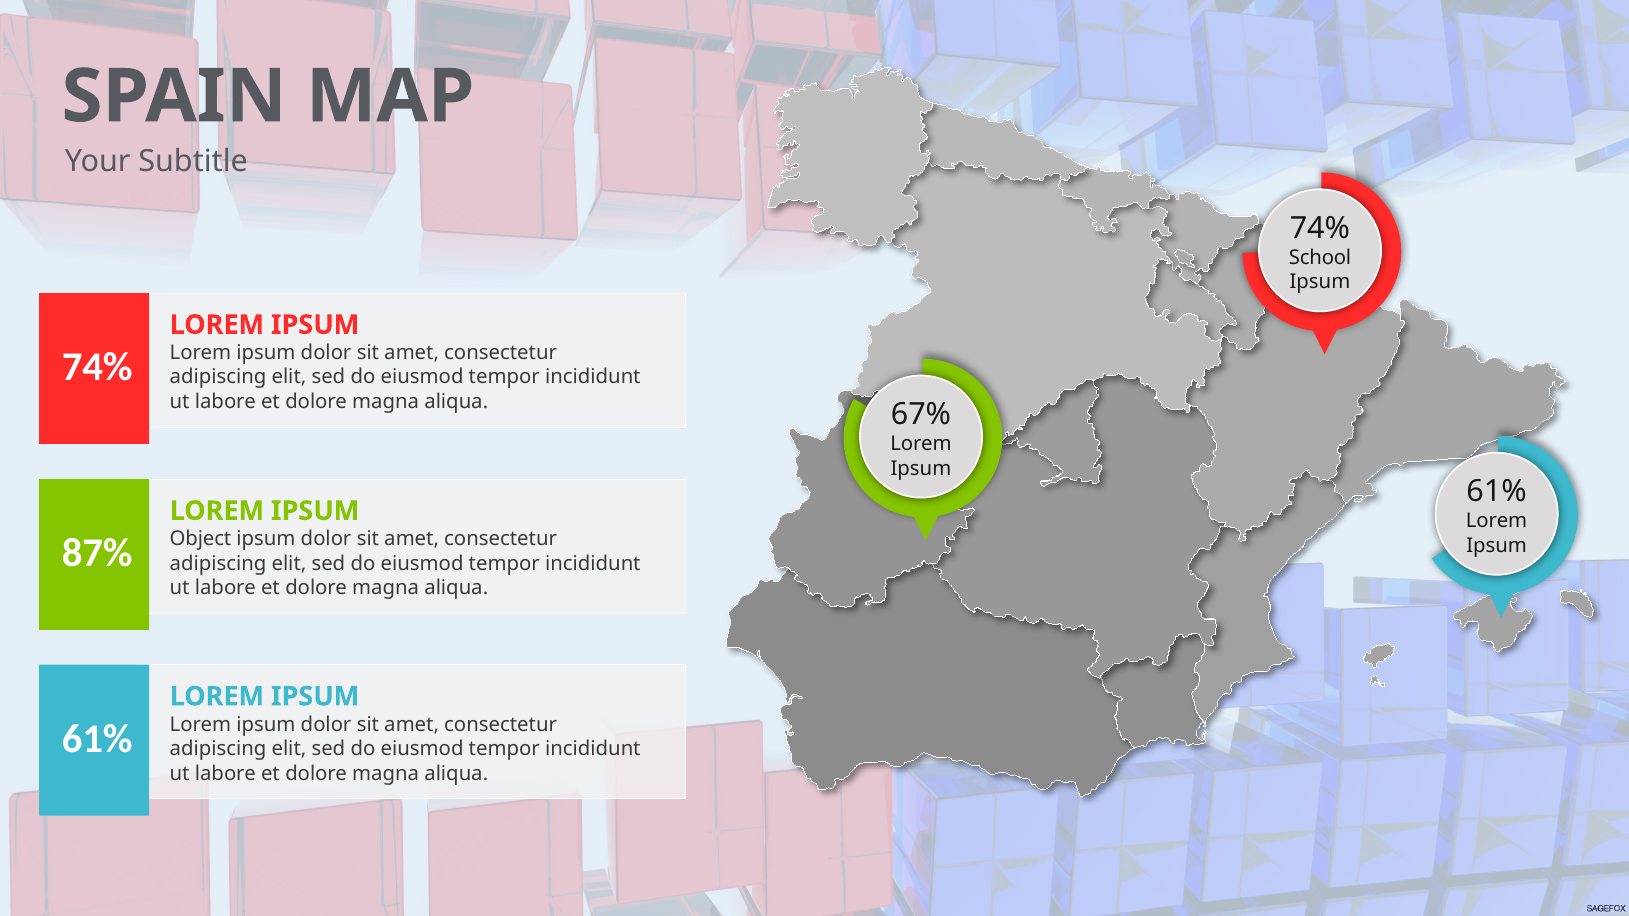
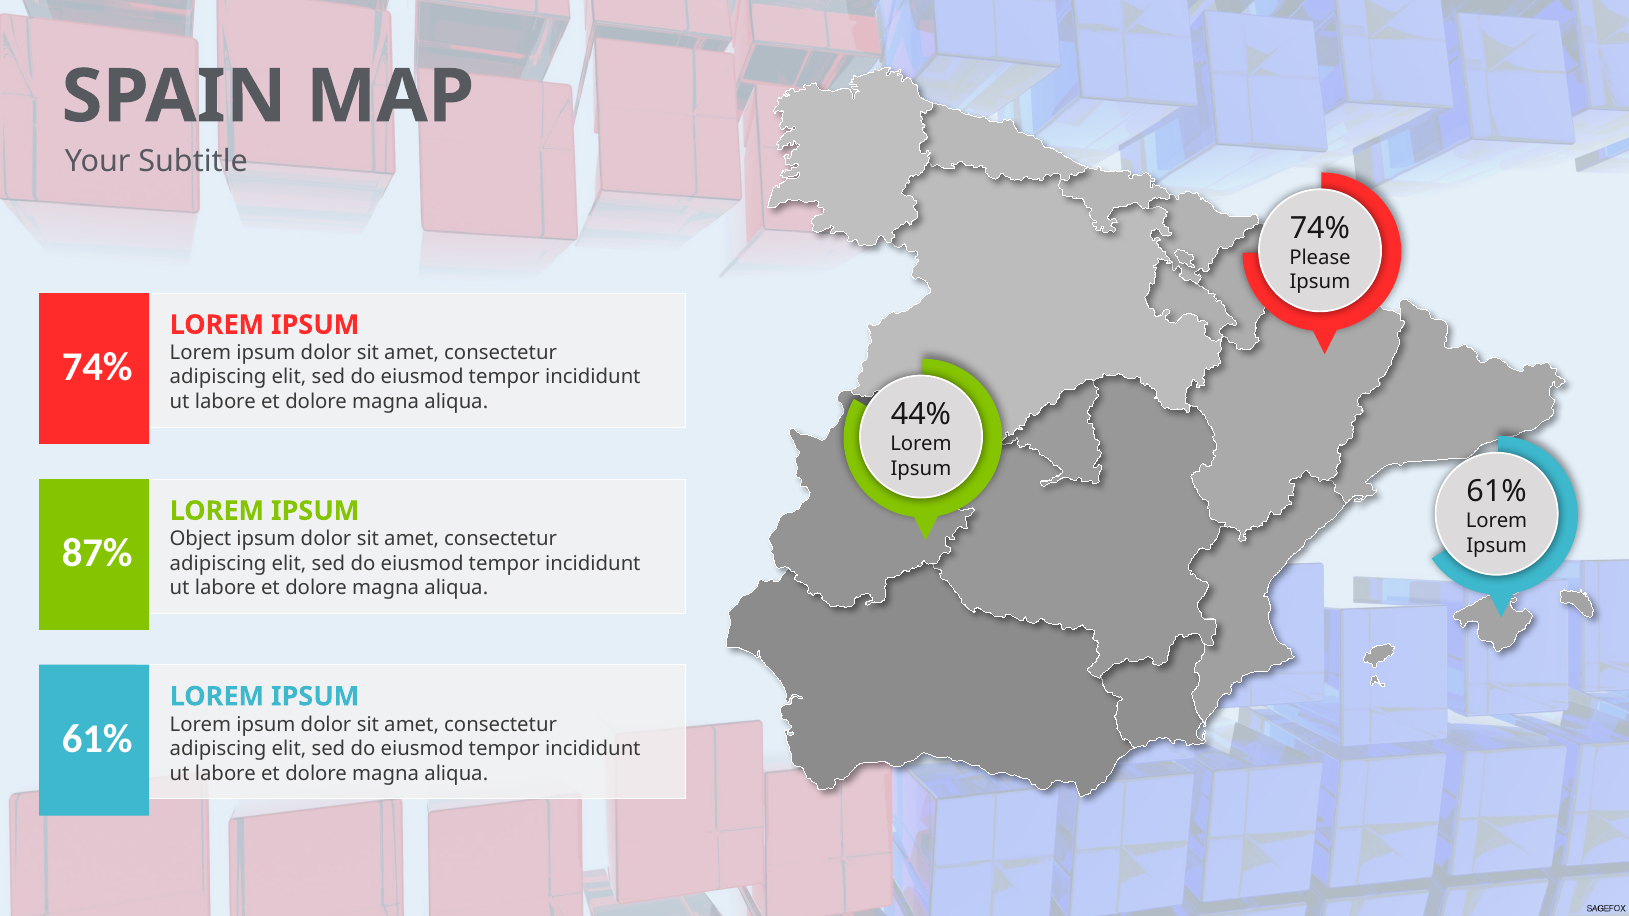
School: School -> Please (1320, 258)
67%: 67% -> 44% (921, 414)
